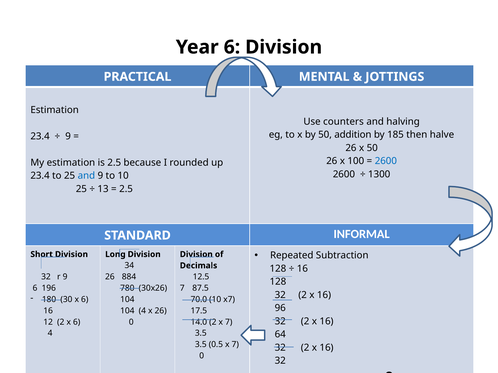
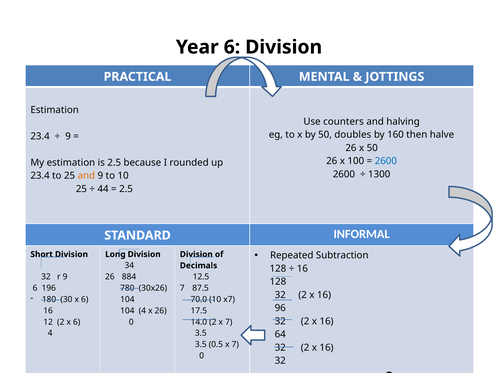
addition: addition -> doubles (353, 135)
185: 185 -> 160 (395, 135)
and colour: blue -> orange (86, 176)
13: 13 -> 44 (103, 189)
